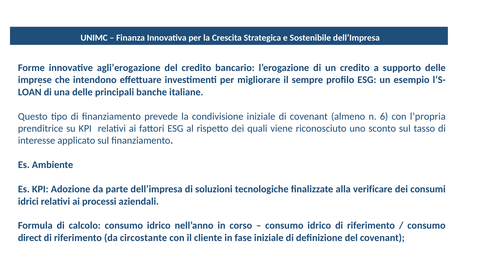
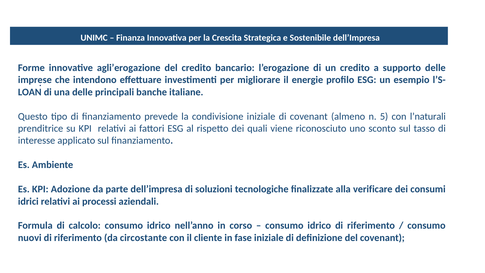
sempre: sempre -> energie (307, 80)
6: 6 -> 5 (384, 116)
l’propria: l’propria -> l’naturali (428, 116)
direct: direct -> nuovi (30, 238)
